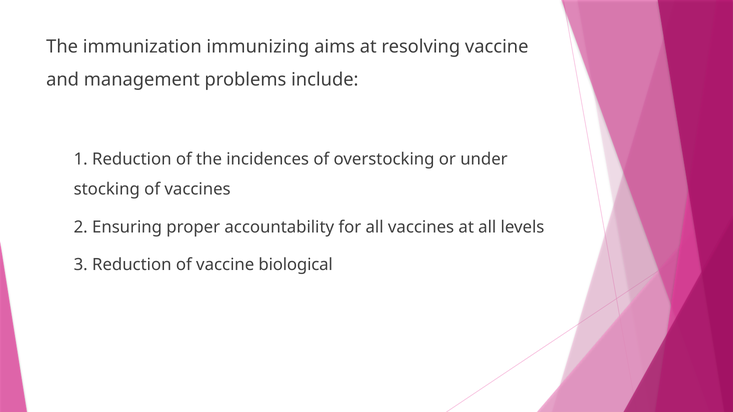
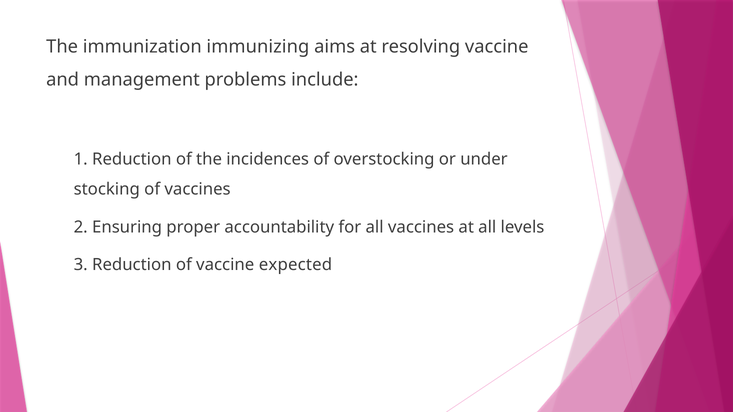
biological: biological -> expected (295, 265)
